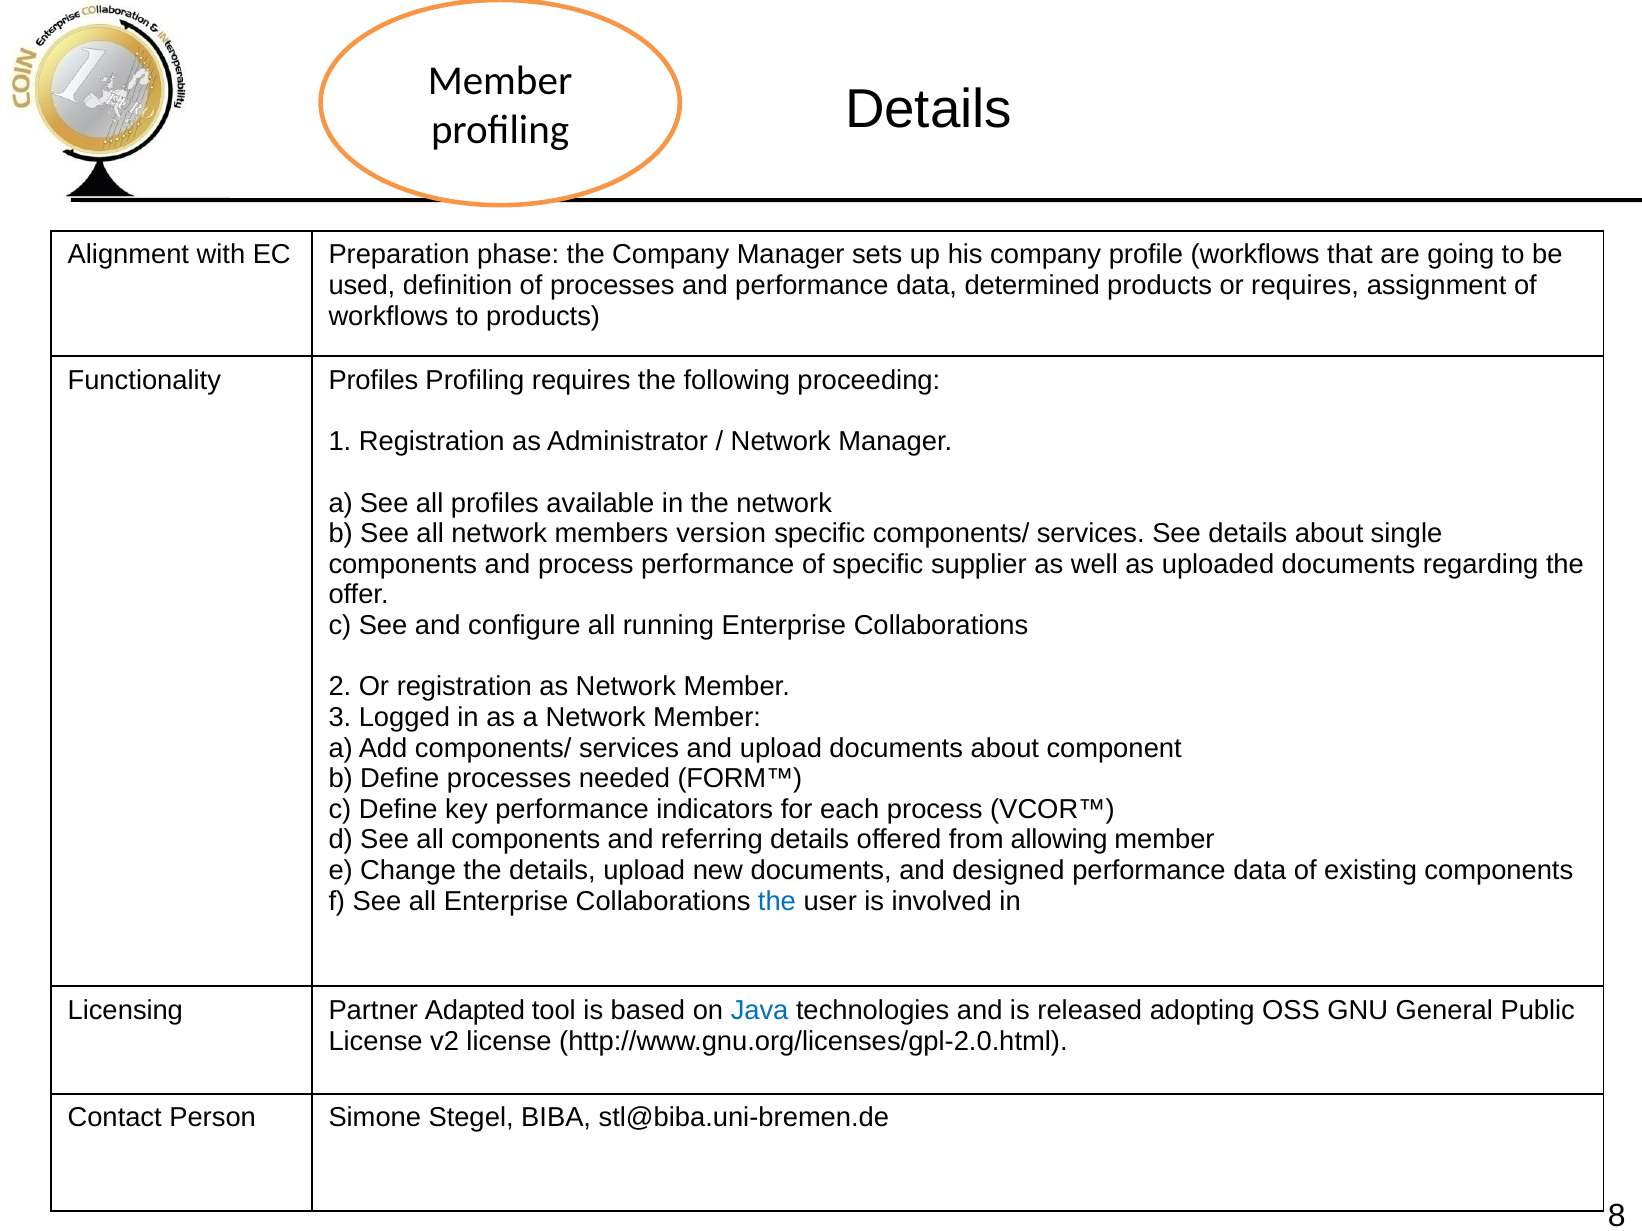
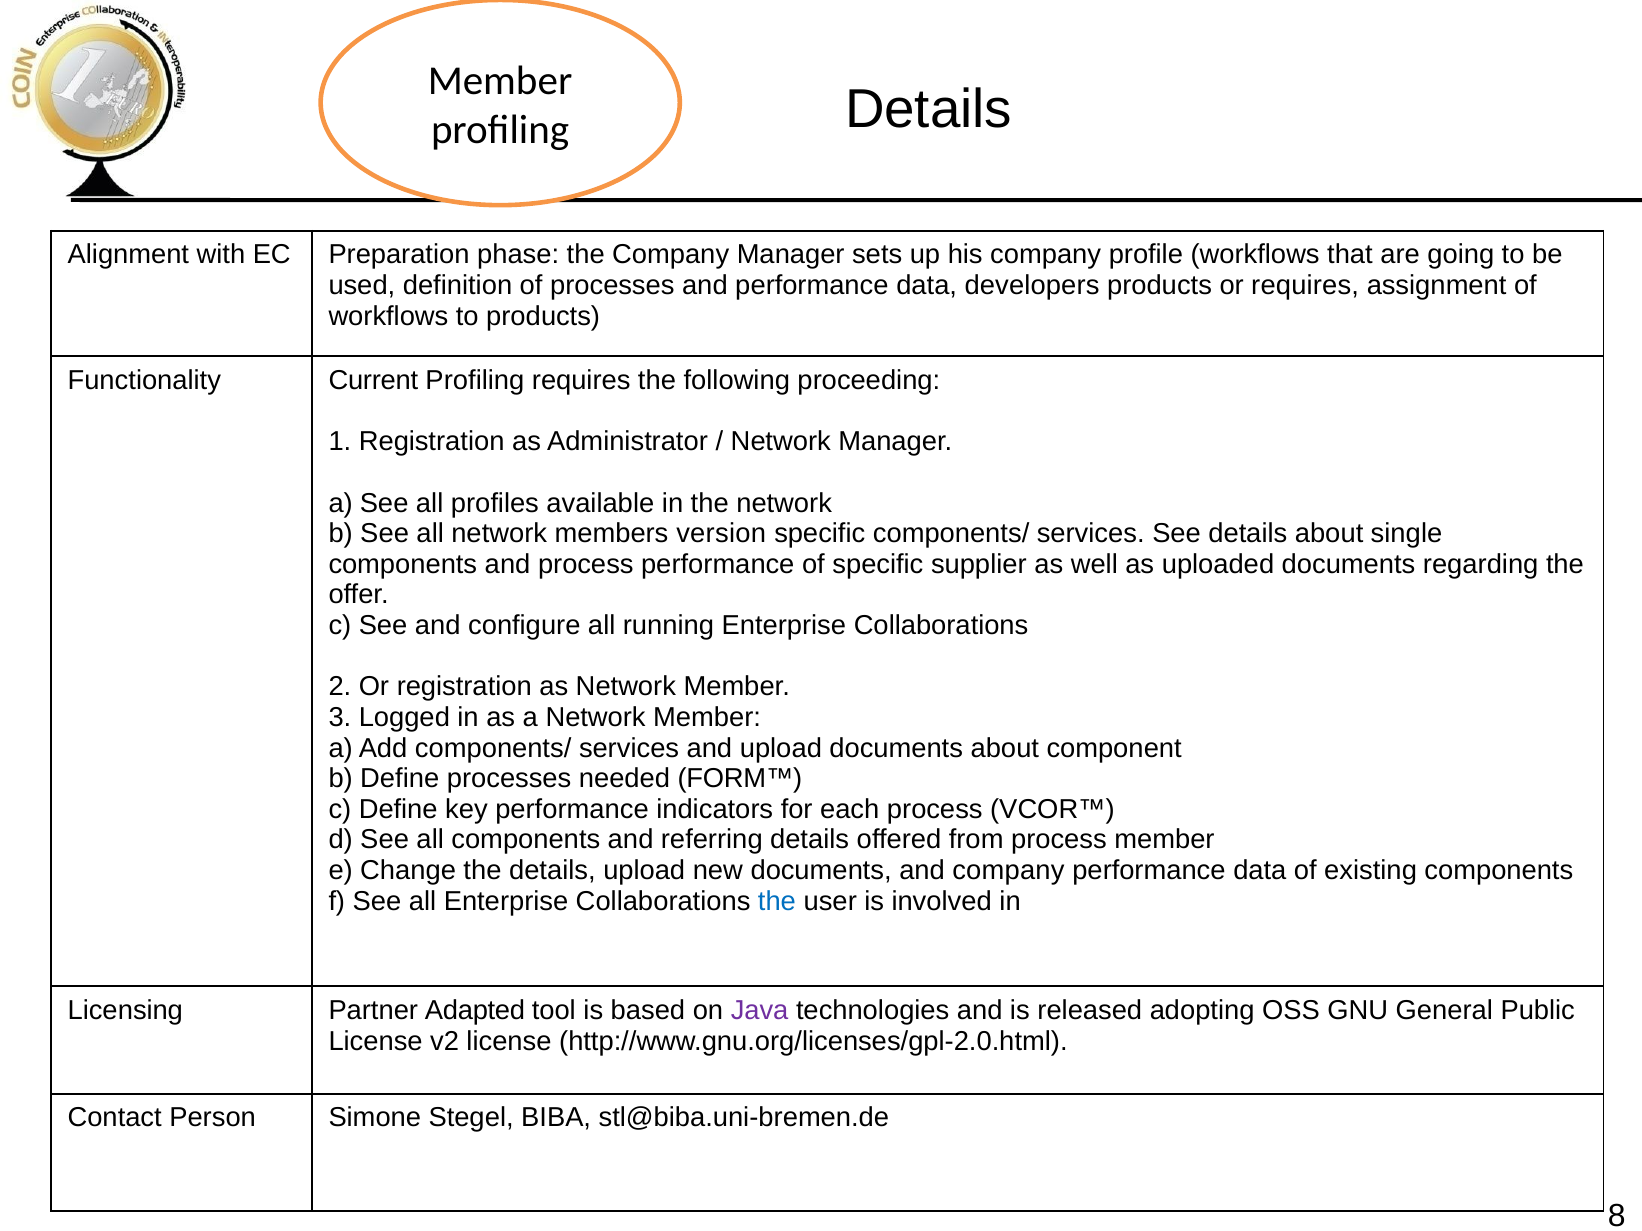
determined: determined -> developers (1032, 286)
Functionality Profiles: Profiles -> Current (373, 381)
from allowing: allowing -> process (1059, 840)
and designed: designed -> company (1008, 871)
Java colour: blue -> purple (760, 1011)
